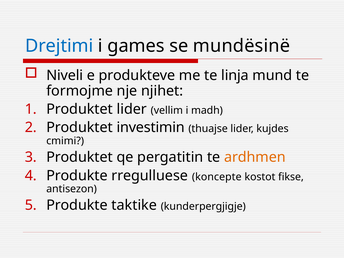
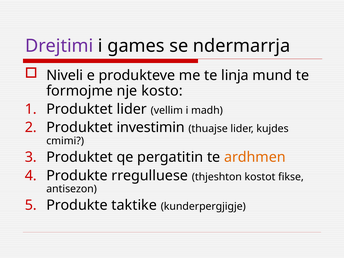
Drejtimi colour: blue -> purple (59, 46)
mundësinë: mundësinë -> ndermarrja (242, 46)
njihet: njihet -> kosto (162, 91)
koncepte: koncepte -> thjeshton (217, 177)
